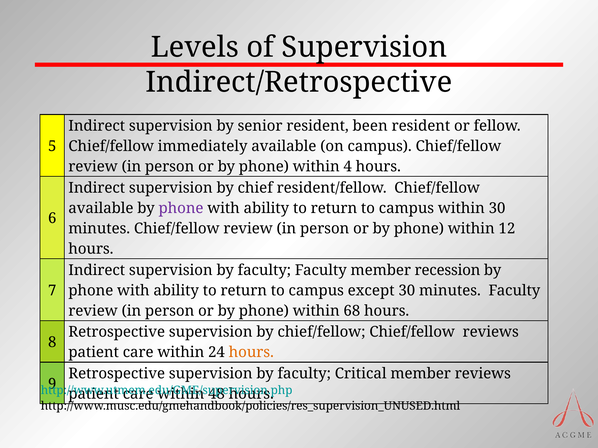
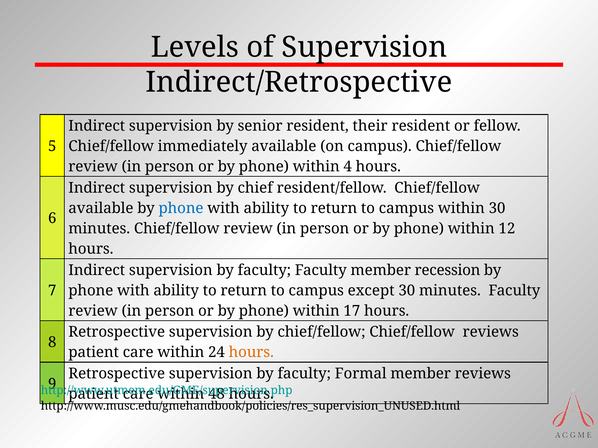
been: been -> their (370, 126)
phone colour: purple -> blue (181, 208)
68: 68 -> 17 (352, 311)
Critical: Critical -> Formal (361, 374)
